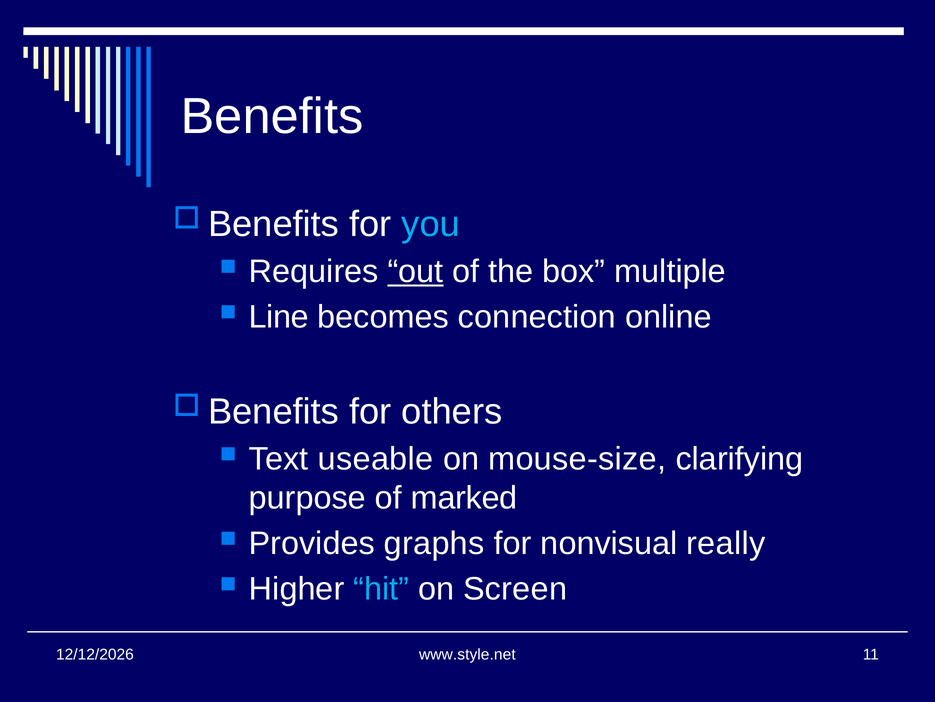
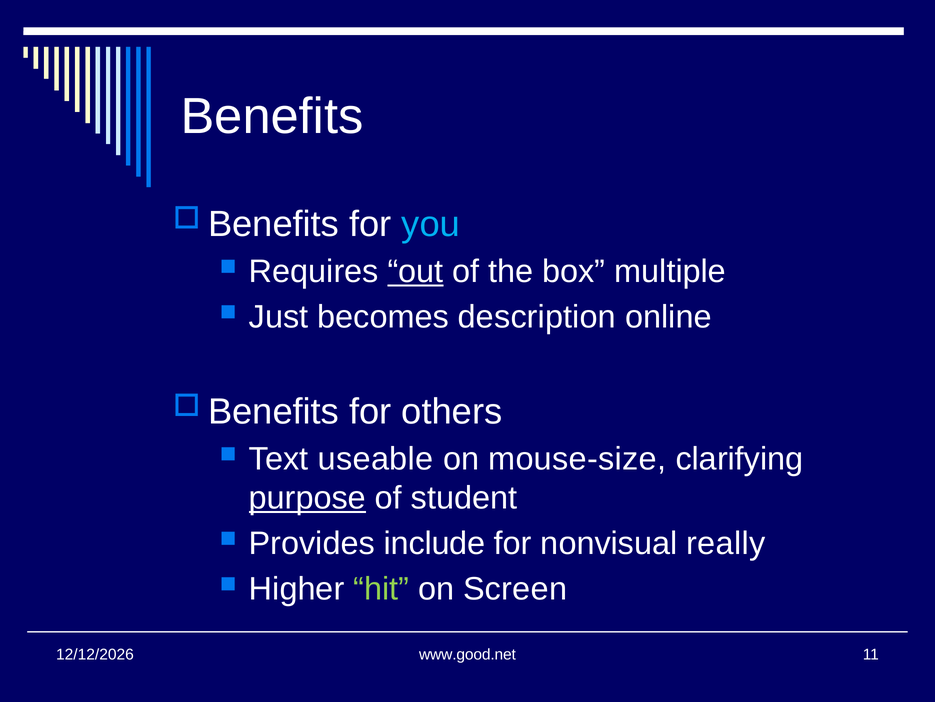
Line: Line -> Just (279, 317)
connection: connection -> description (537, 317)
purpose underline: none -> present (307, 498)
marked: marked -> student (464, 498)
graphs: graphs -> include (435, 543)
hit colour: light blue -> light green (381, 588)
www.style.net: www.style.net -> www.good.net (467, 654)
